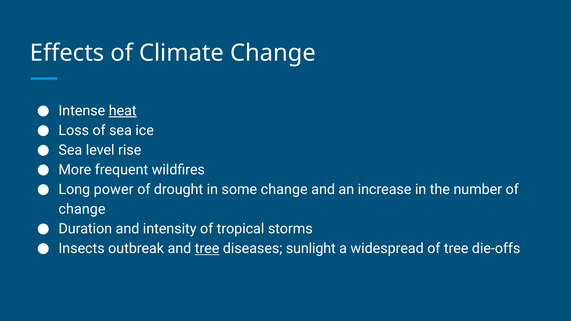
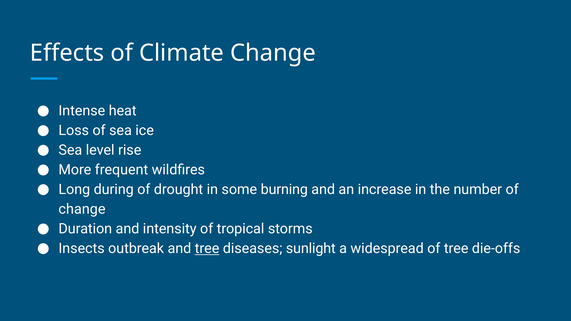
heat underline: present -> none (123, 111)
power: power -> during (114, 190)
some change: change -> burning (284, 190)
